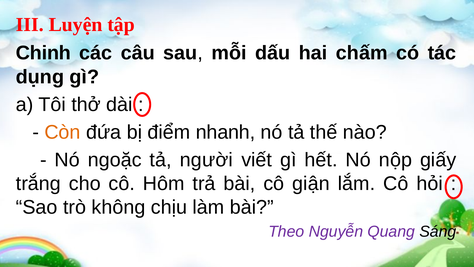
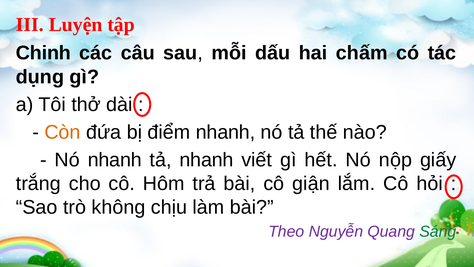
Nó ngoặc: ngoặc -> nhanh (115, 160)
tả người: người -> nhanh (207, 160)
Sáng colour: black -> green (438, 231)
